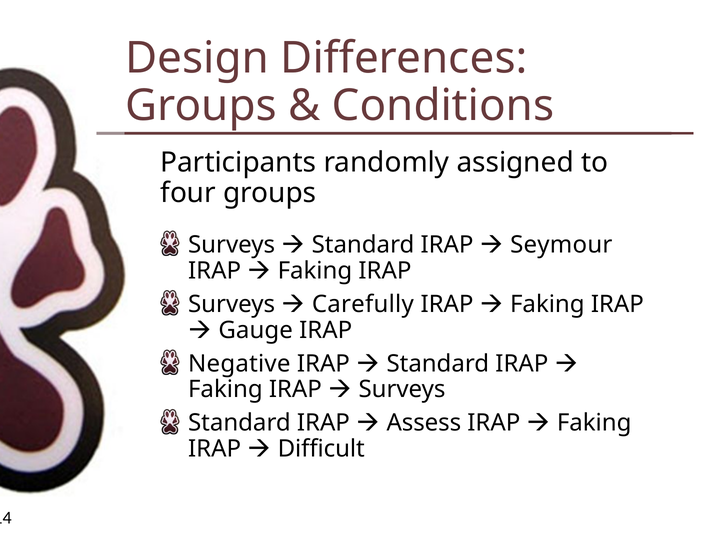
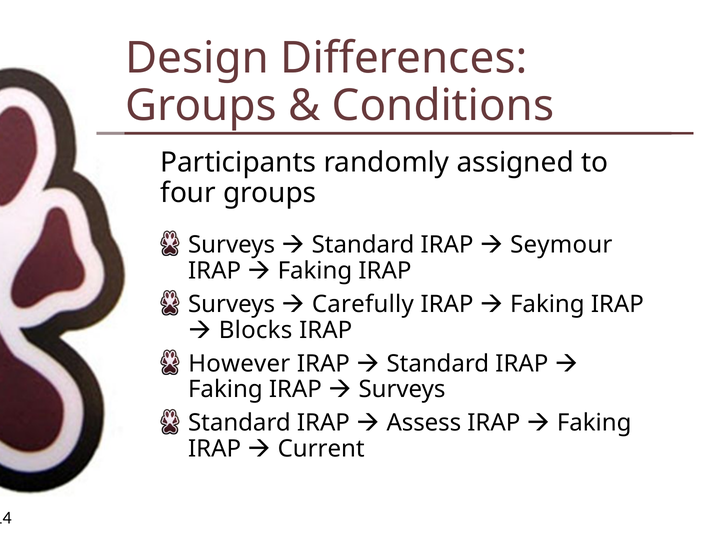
Gauge: Gauge -> Blocks (256, 330)
Negative: Negative -> However (239, 363)
Difficult: Difficult -> Current (321, 449)
